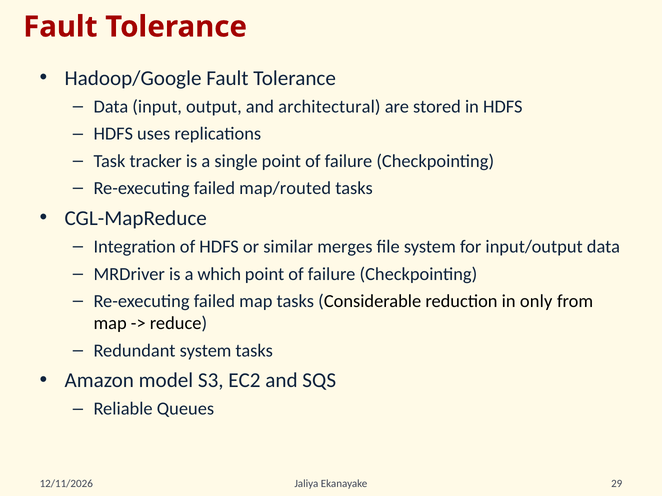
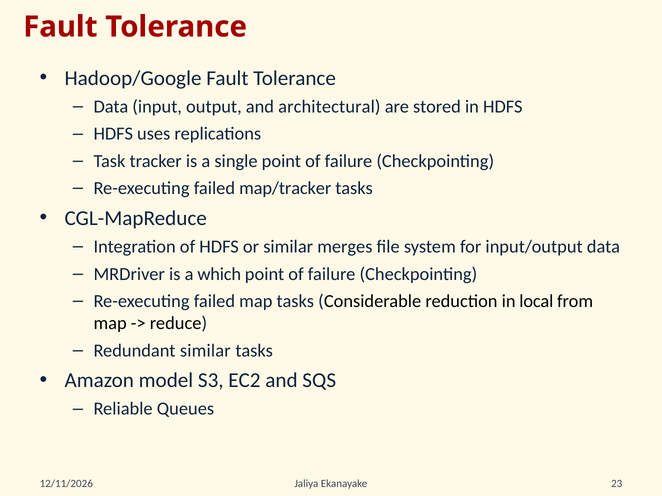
map/routed: map/routed -> map/tracker (285, 189)
only: only -> local (536, 301)
Redundant system: system -> similar (205, 351)
29: 29 -> 23 (617, 484)
